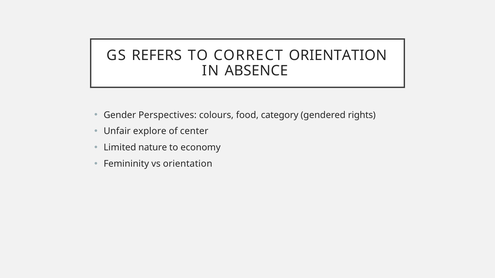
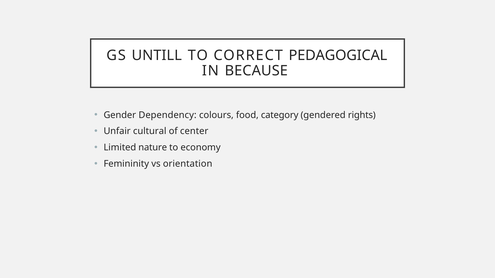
REFERS: REFERS -> UNTILL (157, 55)
CORRECT ORIENTATION: ORIENTATION -> PEDAGOGICAL (338, 55)
ABSENCE: ABSENCE -> BECAUSE (256, 71)
Perspectives: Perspectives -> Dependency (168, 115)
explore: explore -> cultural (150, 131)
